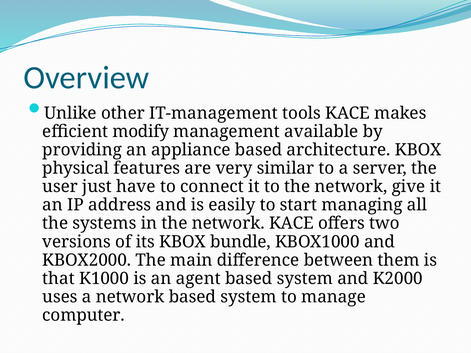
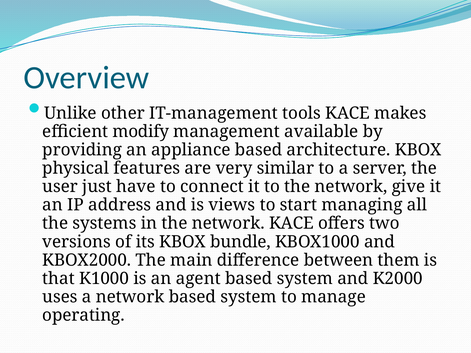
easily: easily -> views (232, 205)
computer: computer -> operating (83, 315)
